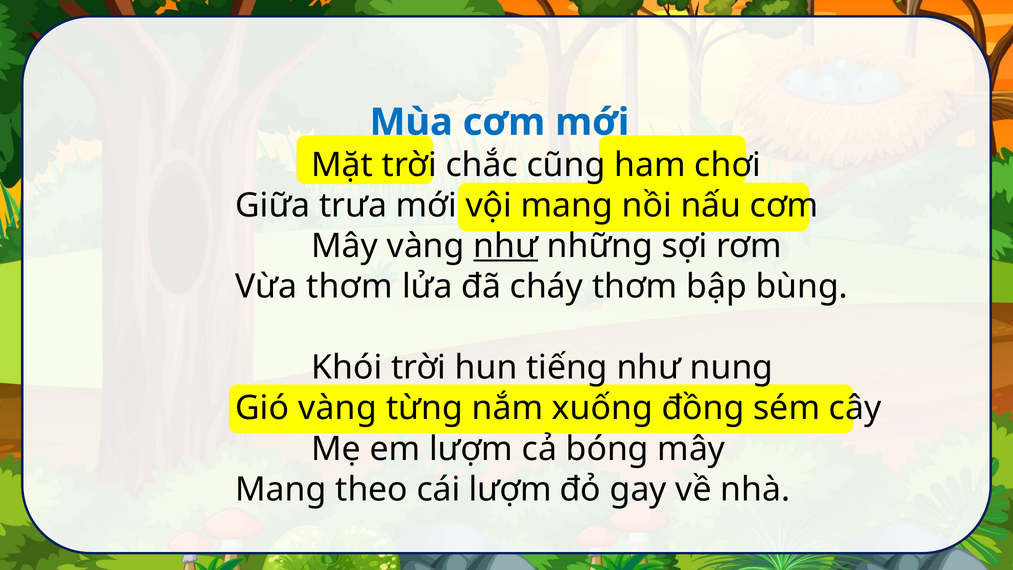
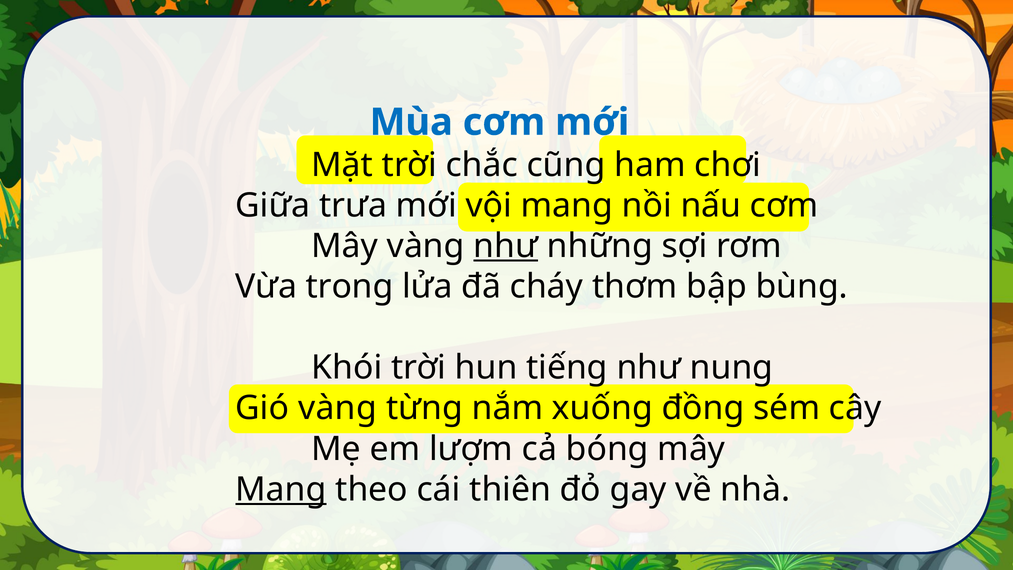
Vừa thơm: thơm -> trong (350, 287)
Mang underline: none -> present (281, 489)
cái lượm: lượm -> thiên (510, 489)
